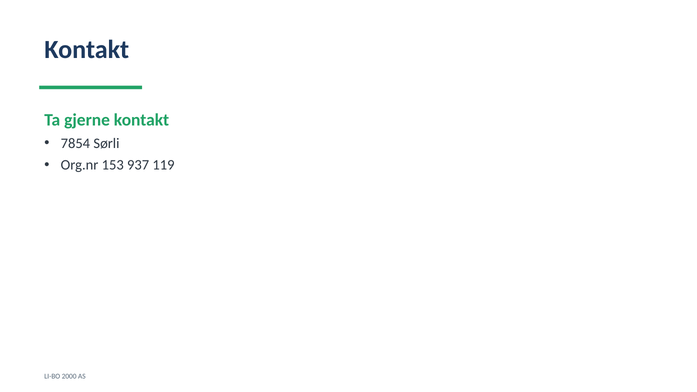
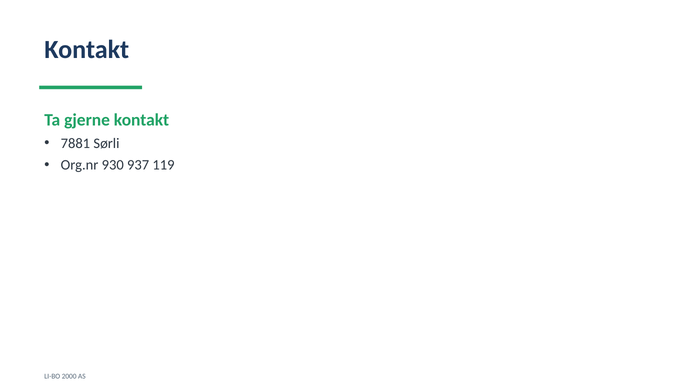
7854: 7854 -> 7881 (75, 143)
153: 153 -> 930 (113, 165)
